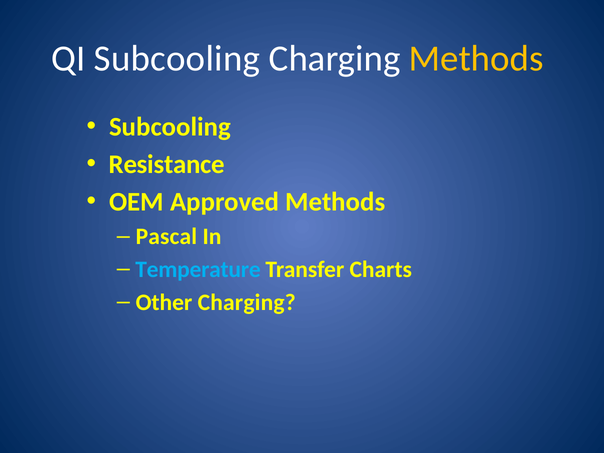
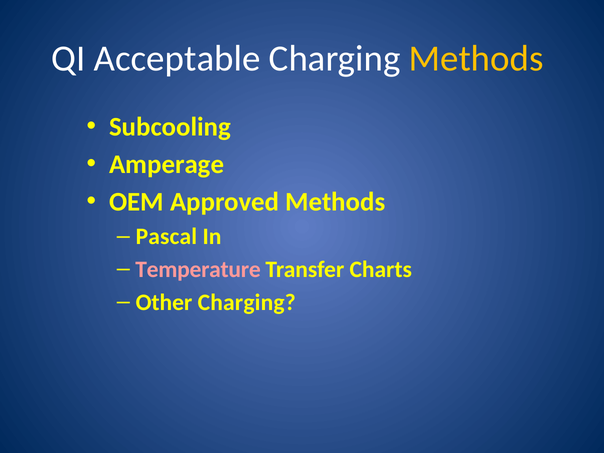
QI Subcooling: Subcooling -> Acceptable (177, 58)
Resistance: Resistance -> Amperage (167, 164)
Temperature colour: light blue -> pink (198, 269)
